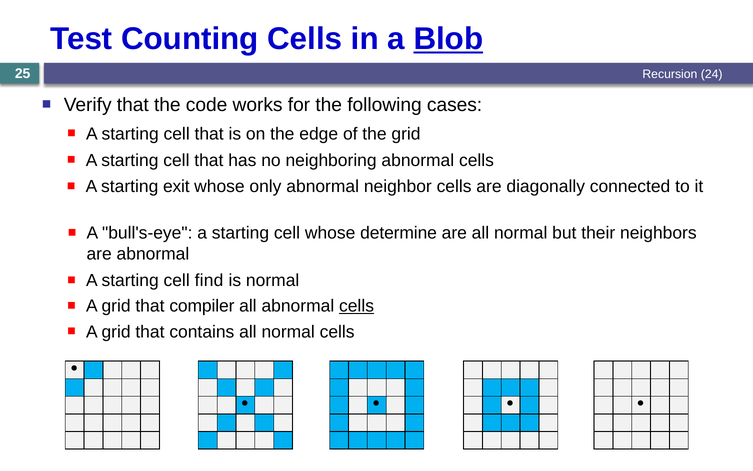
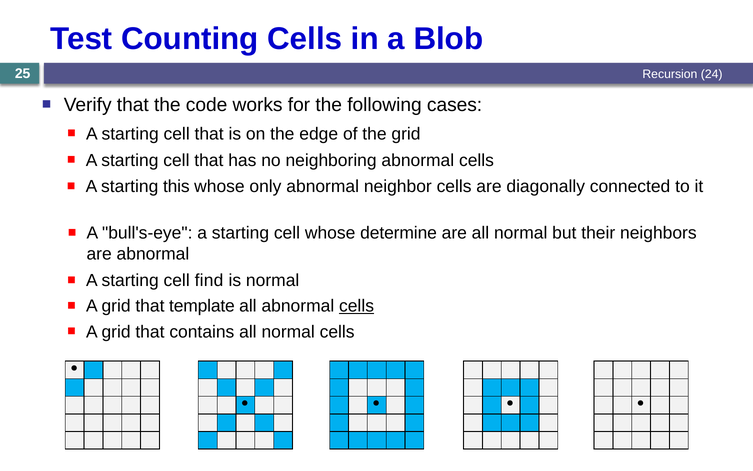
Blob underline: present -> none (448, 39)
exit: exit -> this (176, 186)
compiler: compiler -> template (202, 306)
